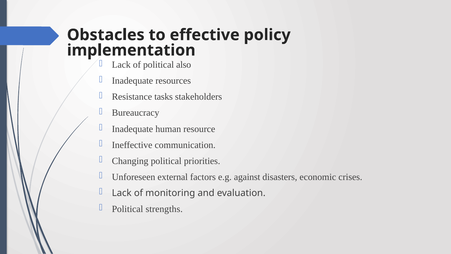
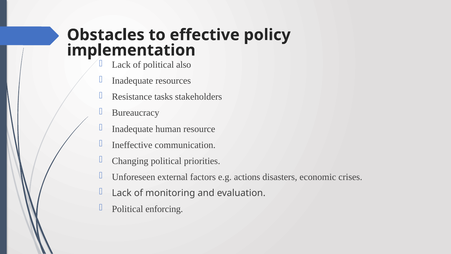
against: against -> actions (247, 177)
strengths: strengths -> enforcing (164, 209)
